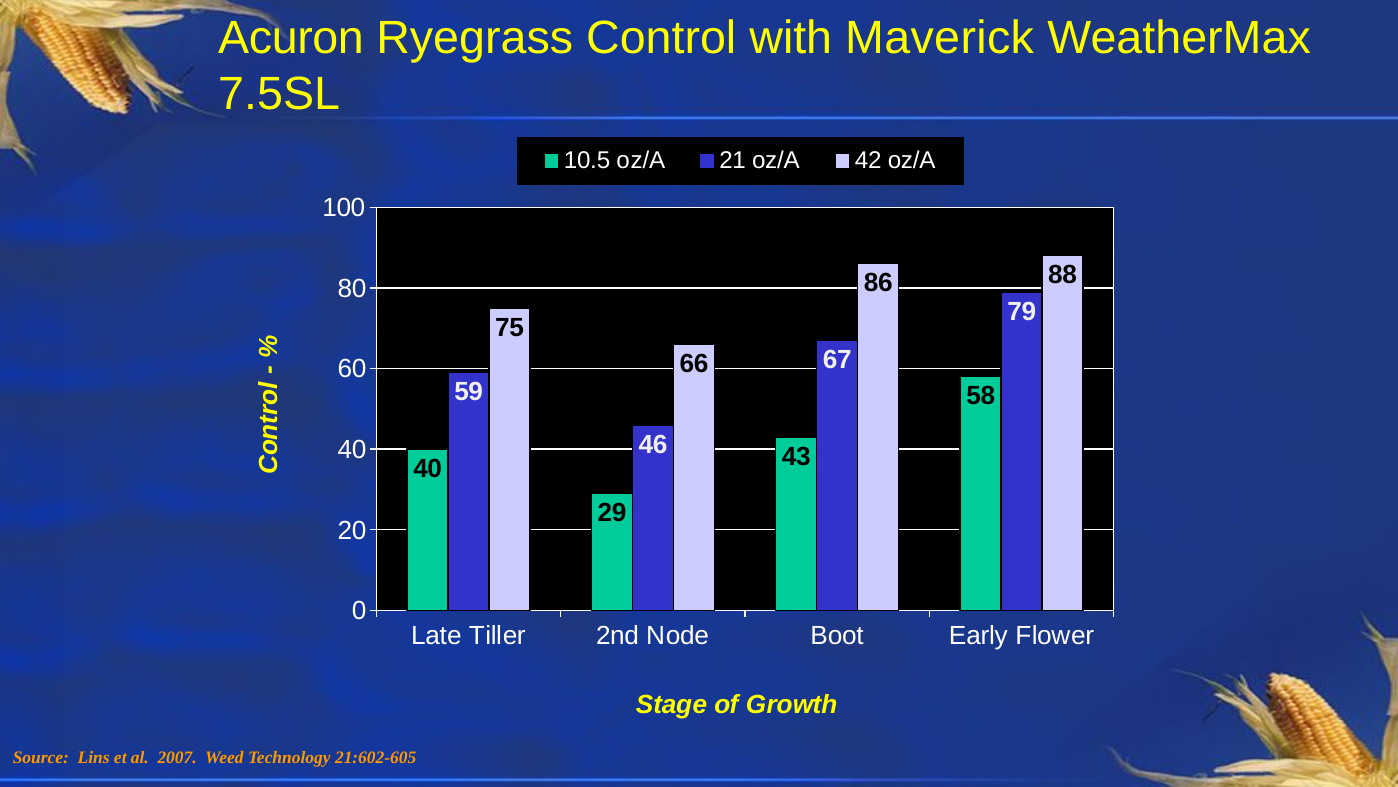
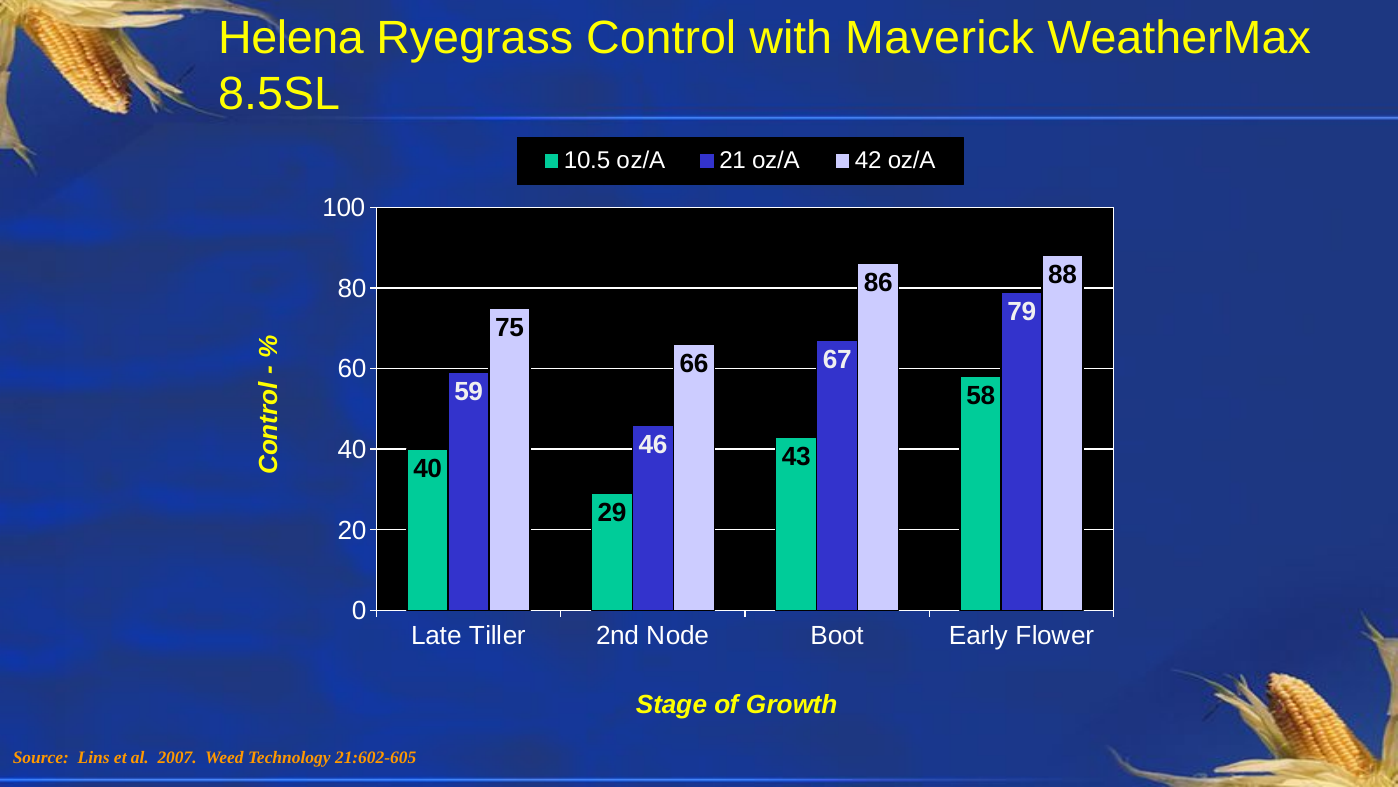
Acuron: Acuron -> Helena (291, 38)
7.5SL: 7.5SL -> 8.5SL (279, 94)
